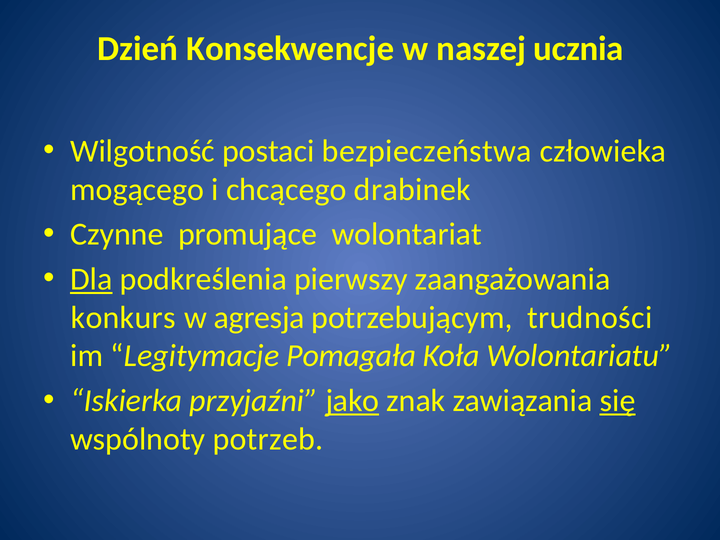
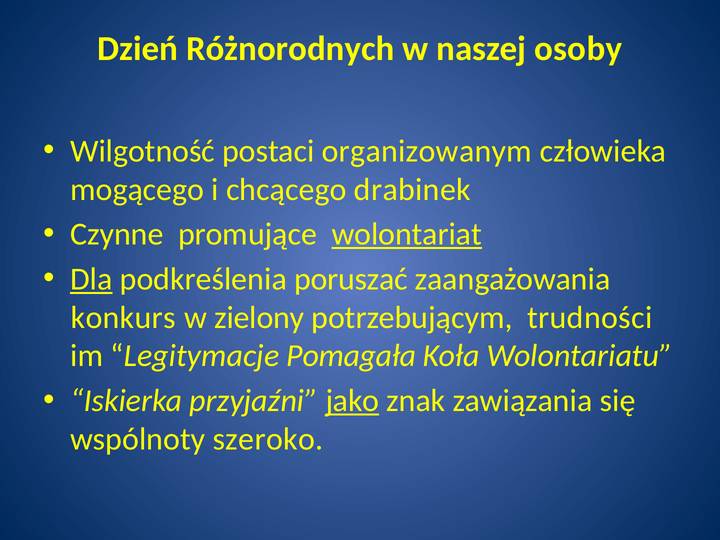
Konsekwencje: Konsekwencje -> Różnorodnych (290, 49)
ucznia: ucznia -> osoby (578, 49)
bezpieczeństwa: bezpieczeństwa -> organizowanym (427, 151)
wolontariat underline: none -> present (407, 234)
pierwszy: pierwszy -> poruszać (351, 279)
agresja: agresja -> zielony (259, 317)
się underline: present -> none (618, 401)
potrzeb: potrzeb -> szeroko (268, 439)
